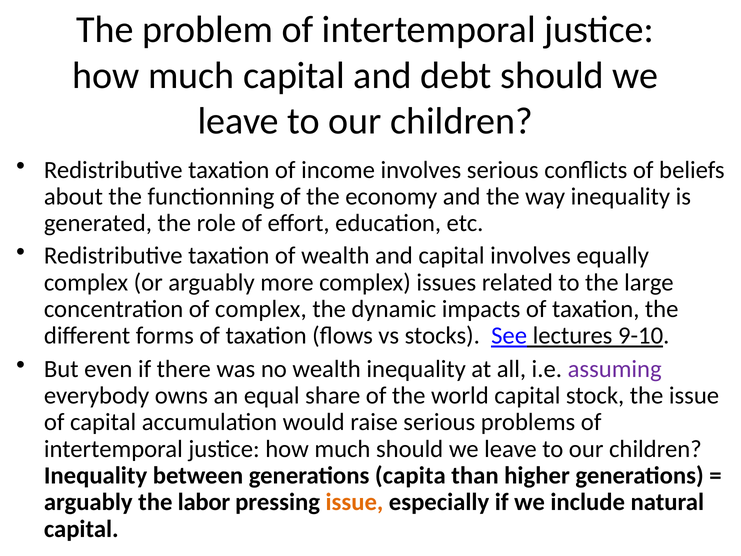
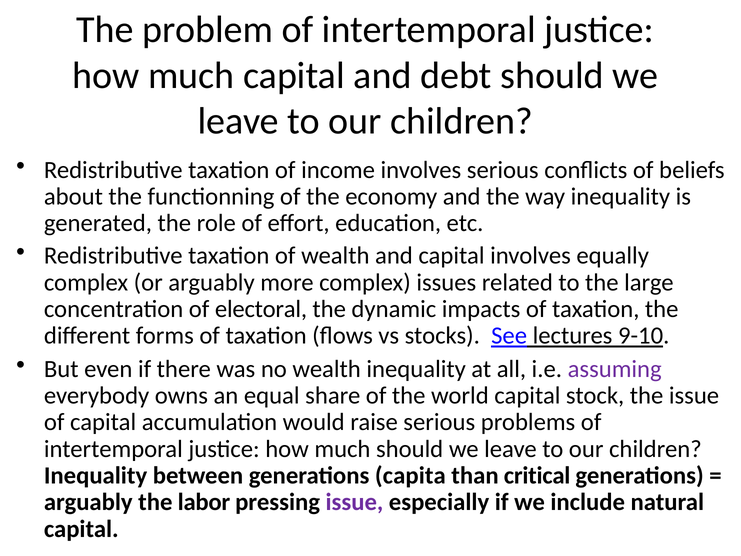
of complex: complex -> electoral (261, 309)
higher: higher -> critical (537, 475)
issue colour: orange -> purple (354, 502)
